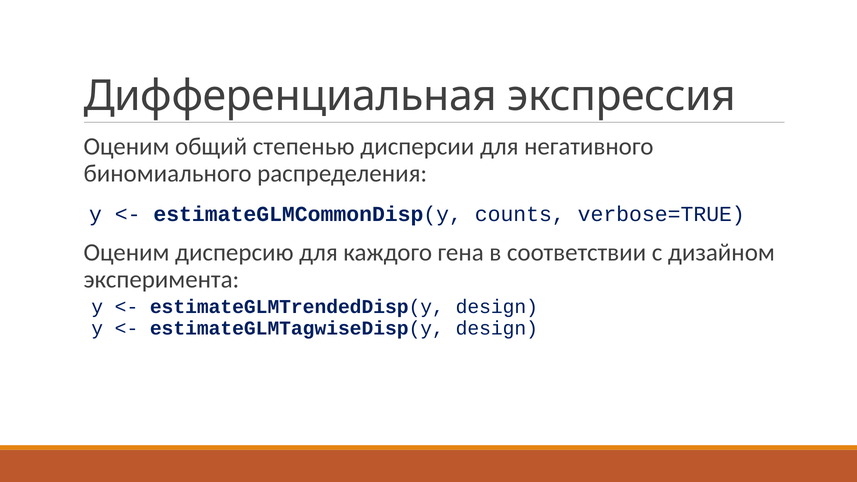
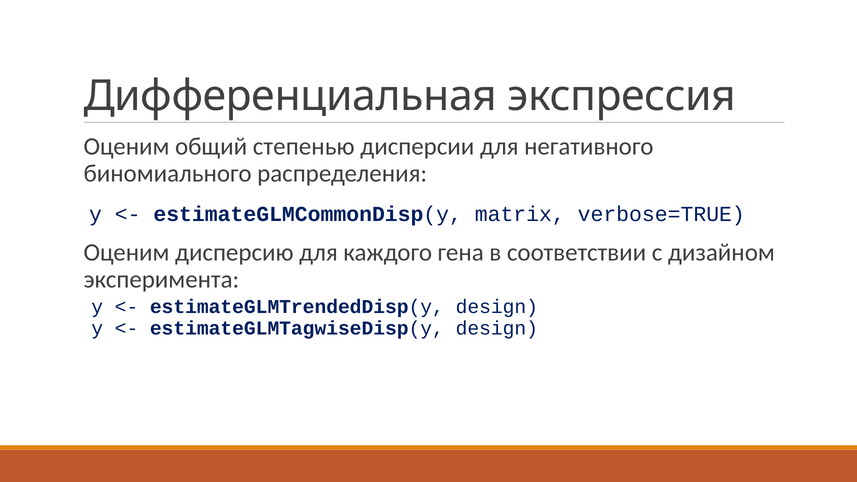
counts: counts -> matrix (520, 214)
